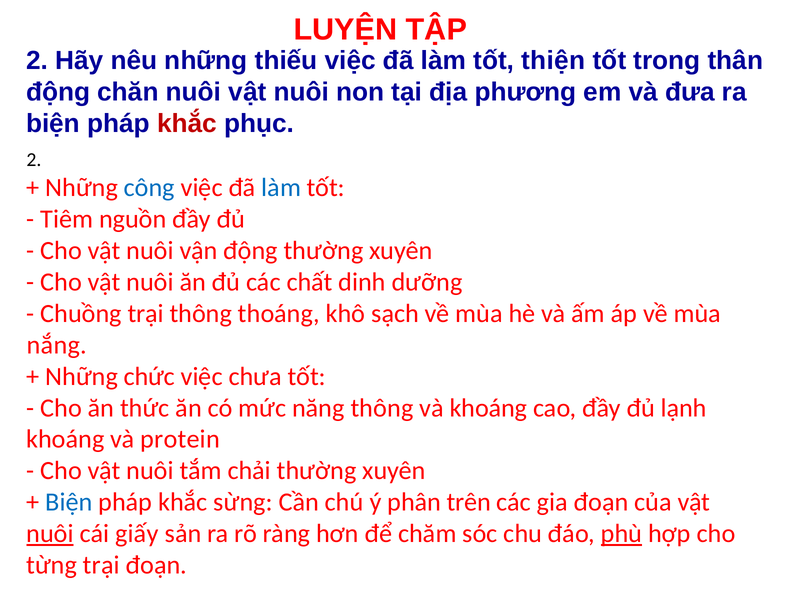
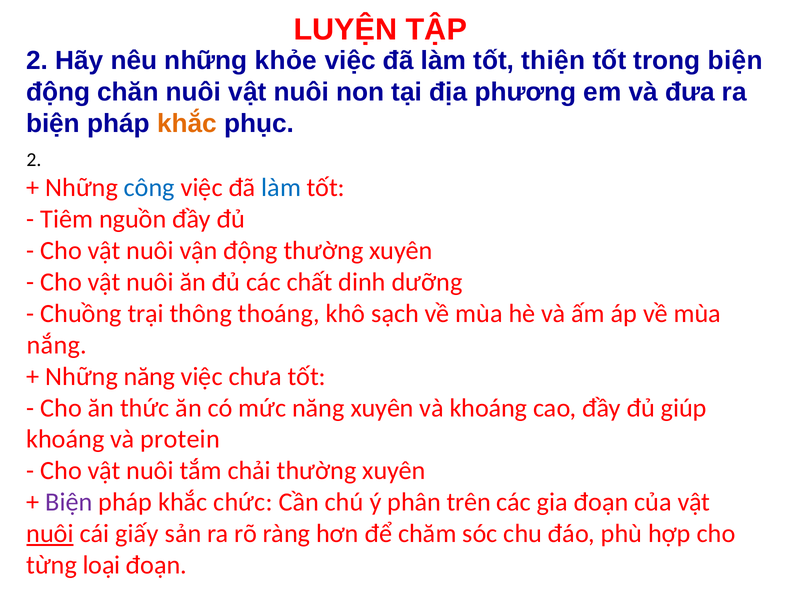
thiếu: thiếu -> khỏe (286, 61)
trong thân: thân -> biện (735, 61)
khắc colour: red -> orange (187, 124)
Những chức: chức -> năng (149, 377)
năng thông: thông -> xuyên (382, 408)
lạnh: lạnh -> giúp (684, 408)
Biện colour: blue -> purple (69, 502)
sừng: sừng -> chức (243, 502)
phù underline: present -> none (621, 534)
từng trại: trại -> loại (102, 565)
